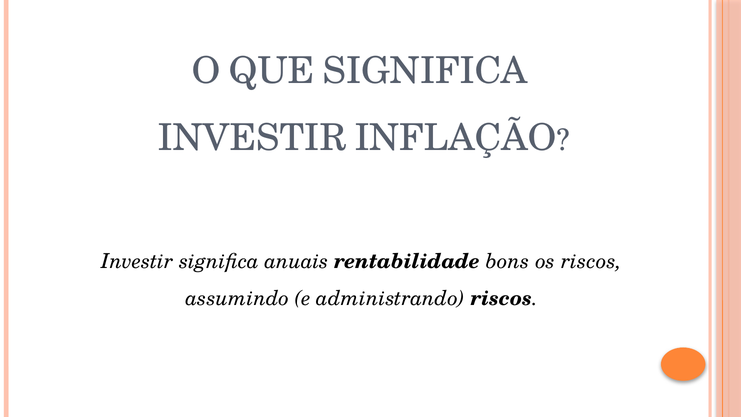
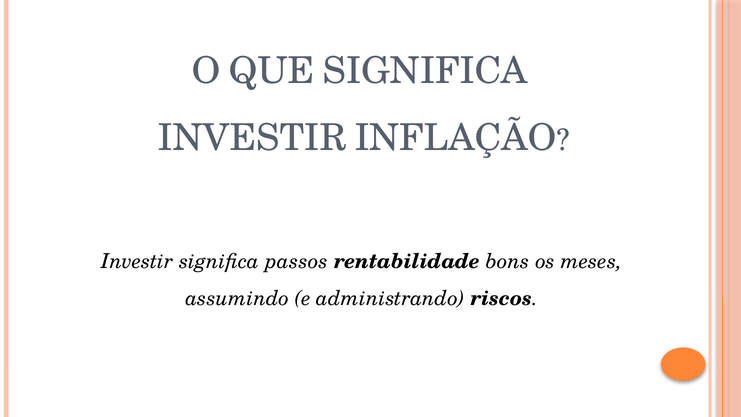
anuais: anuais -> passos (296, 262)
os riscos: riscos -> meses (591, 262)
